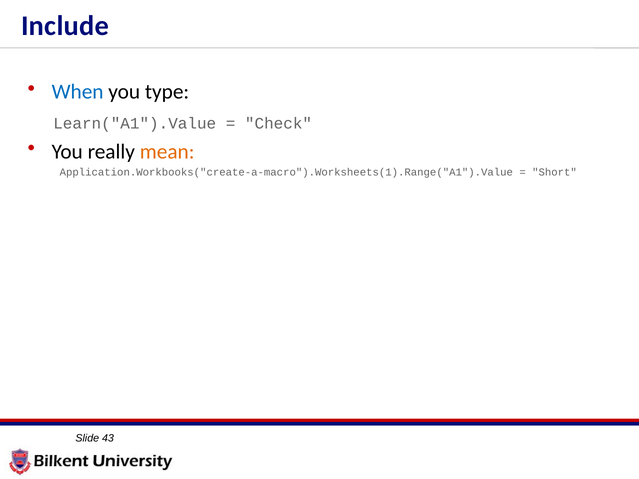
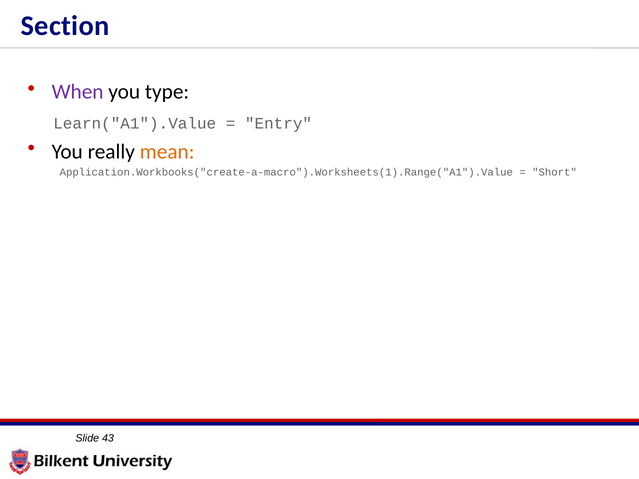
Include: Include -> Section (65, 26)
When colour: blue -> purple (78, 92)
Check: Check -> Entry (279, 124)
